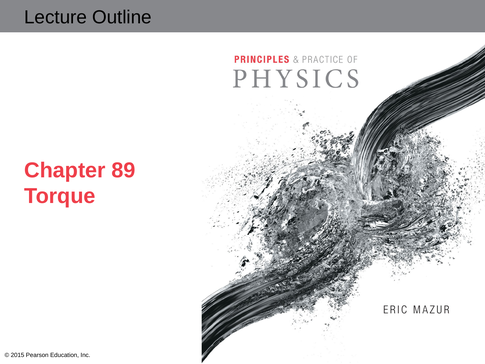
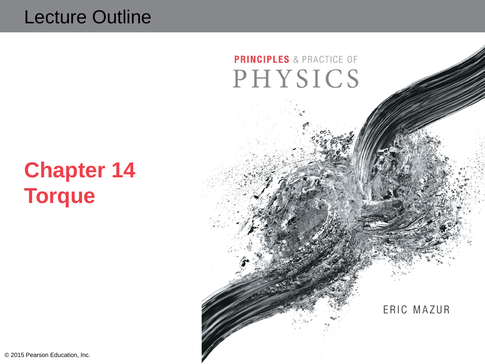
89: 89 -> 14 (124, 170)
